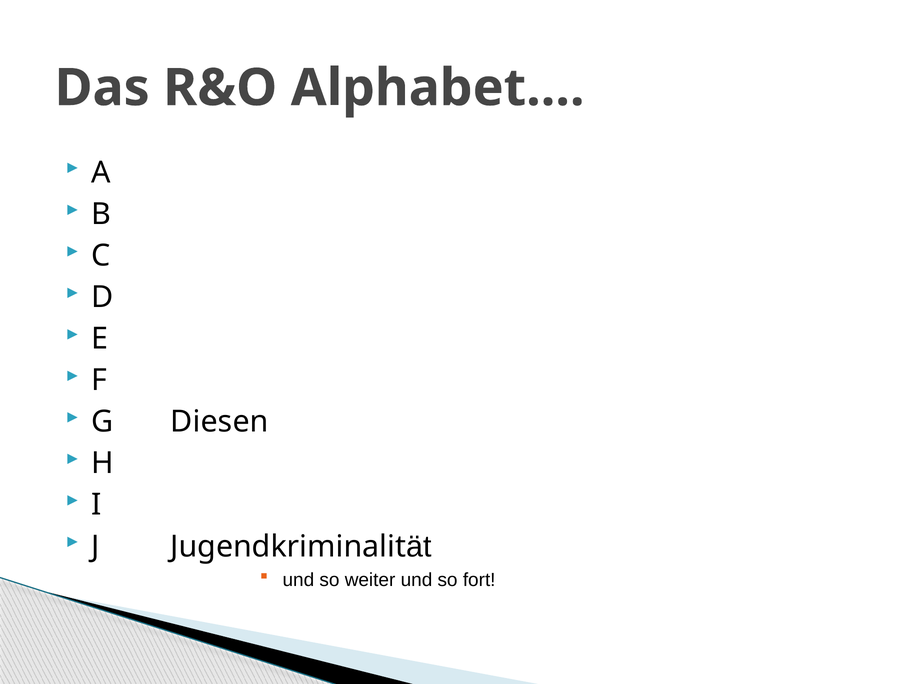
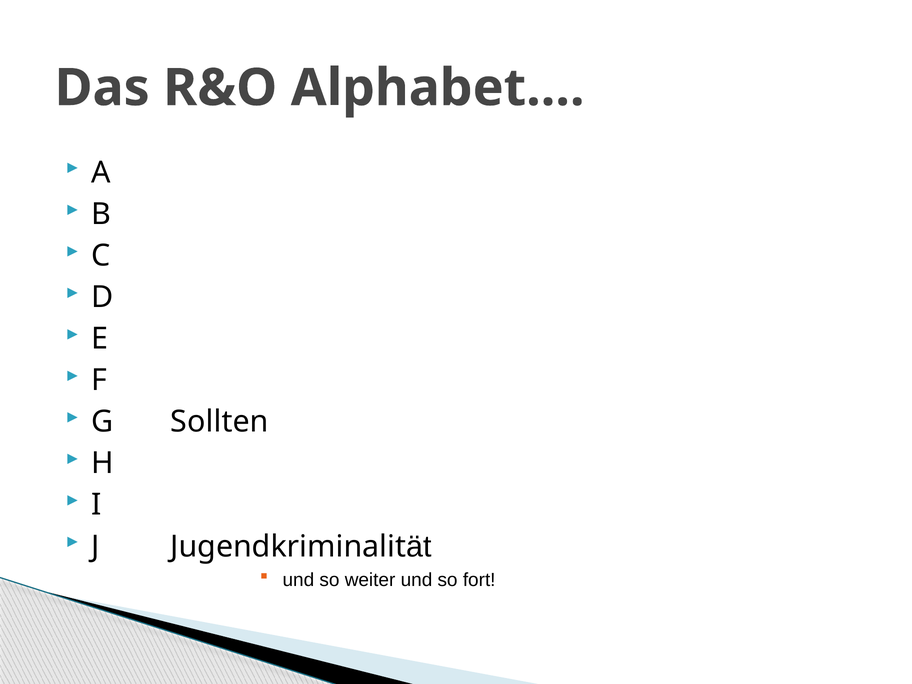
Diesen: Diesen -> Sollten (220, 422)
